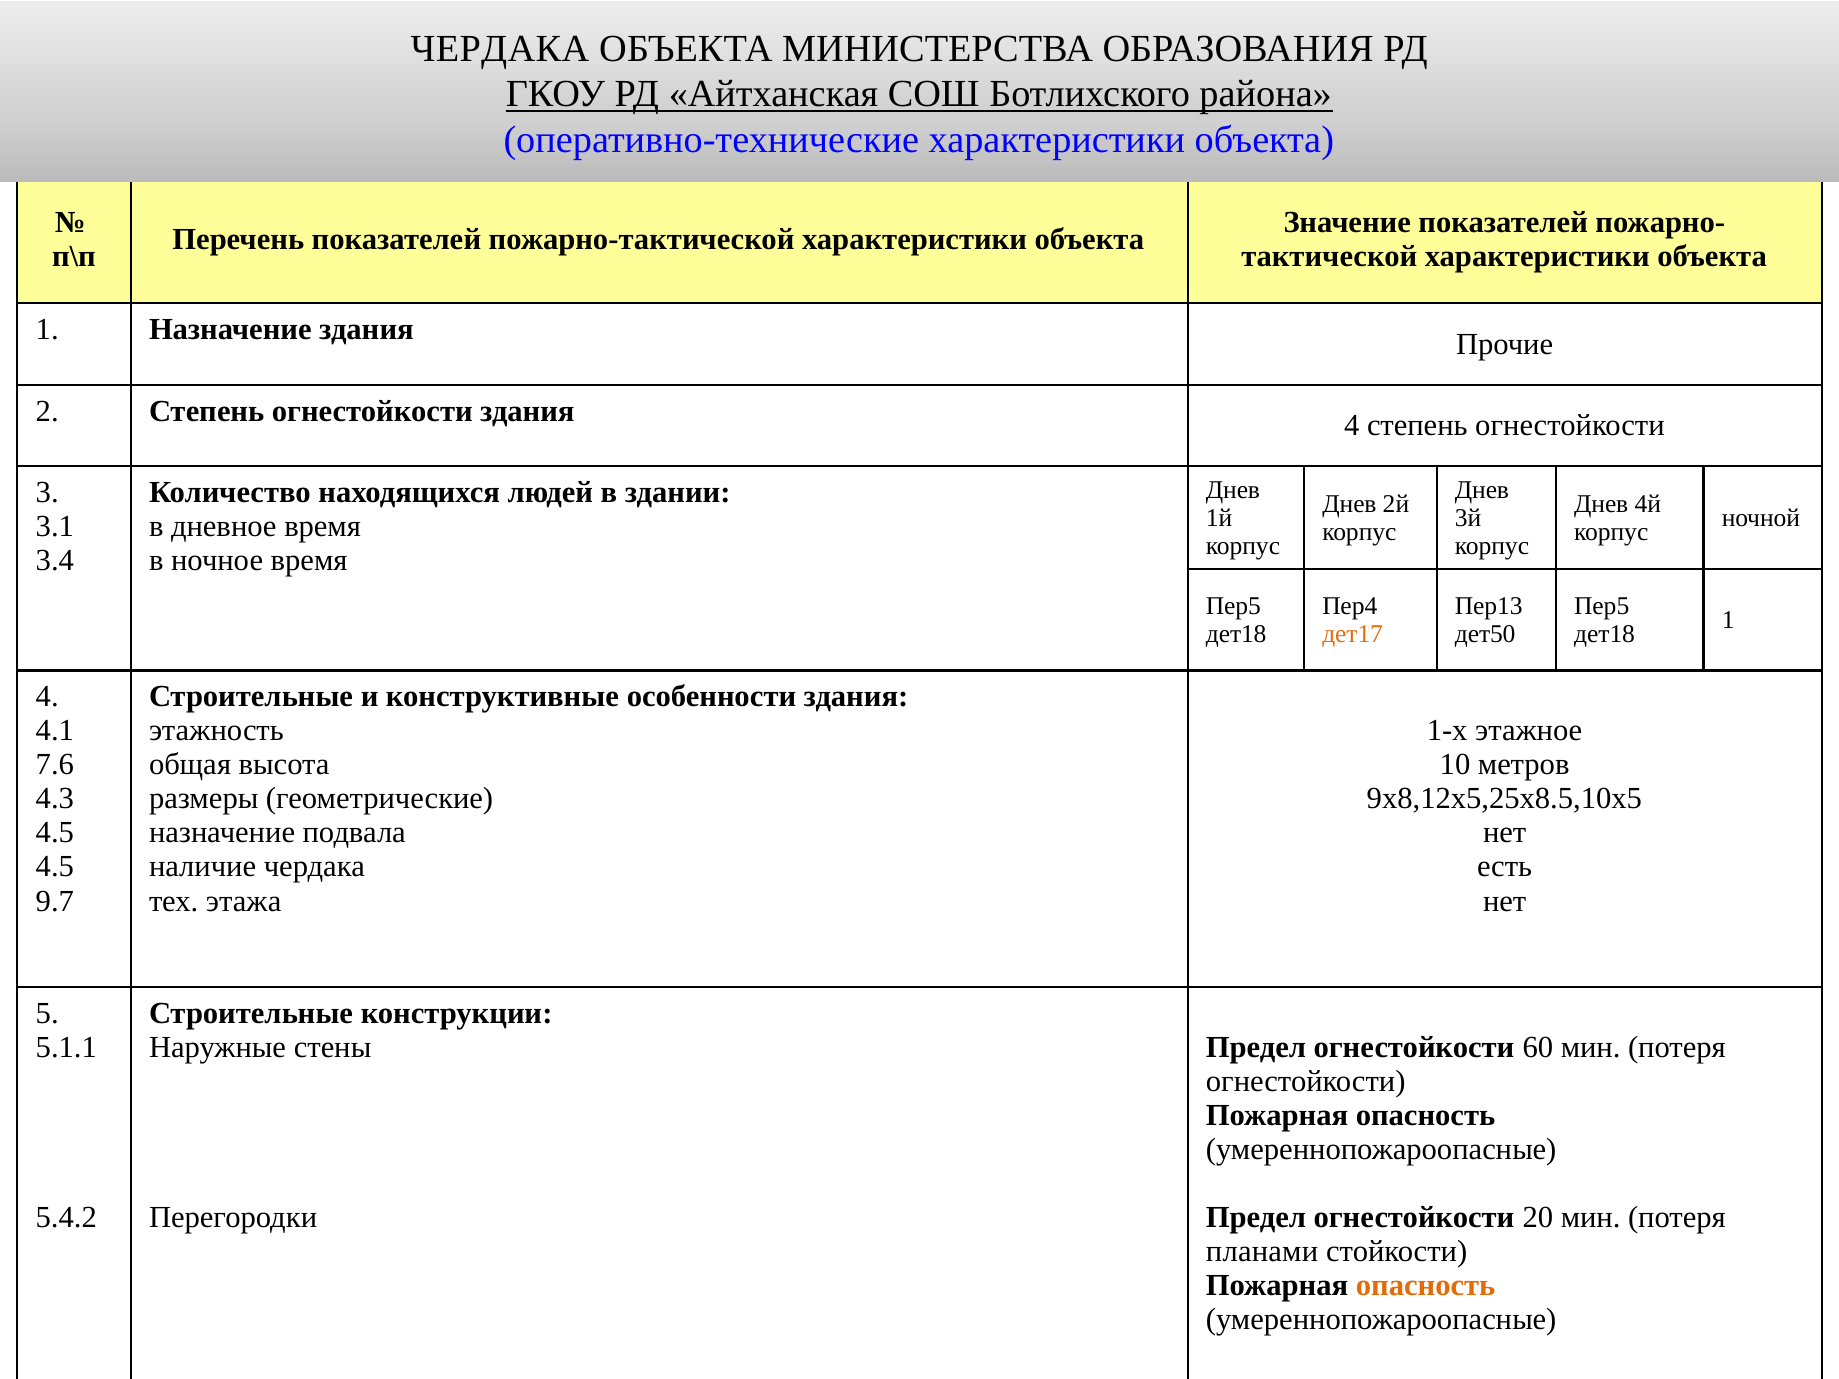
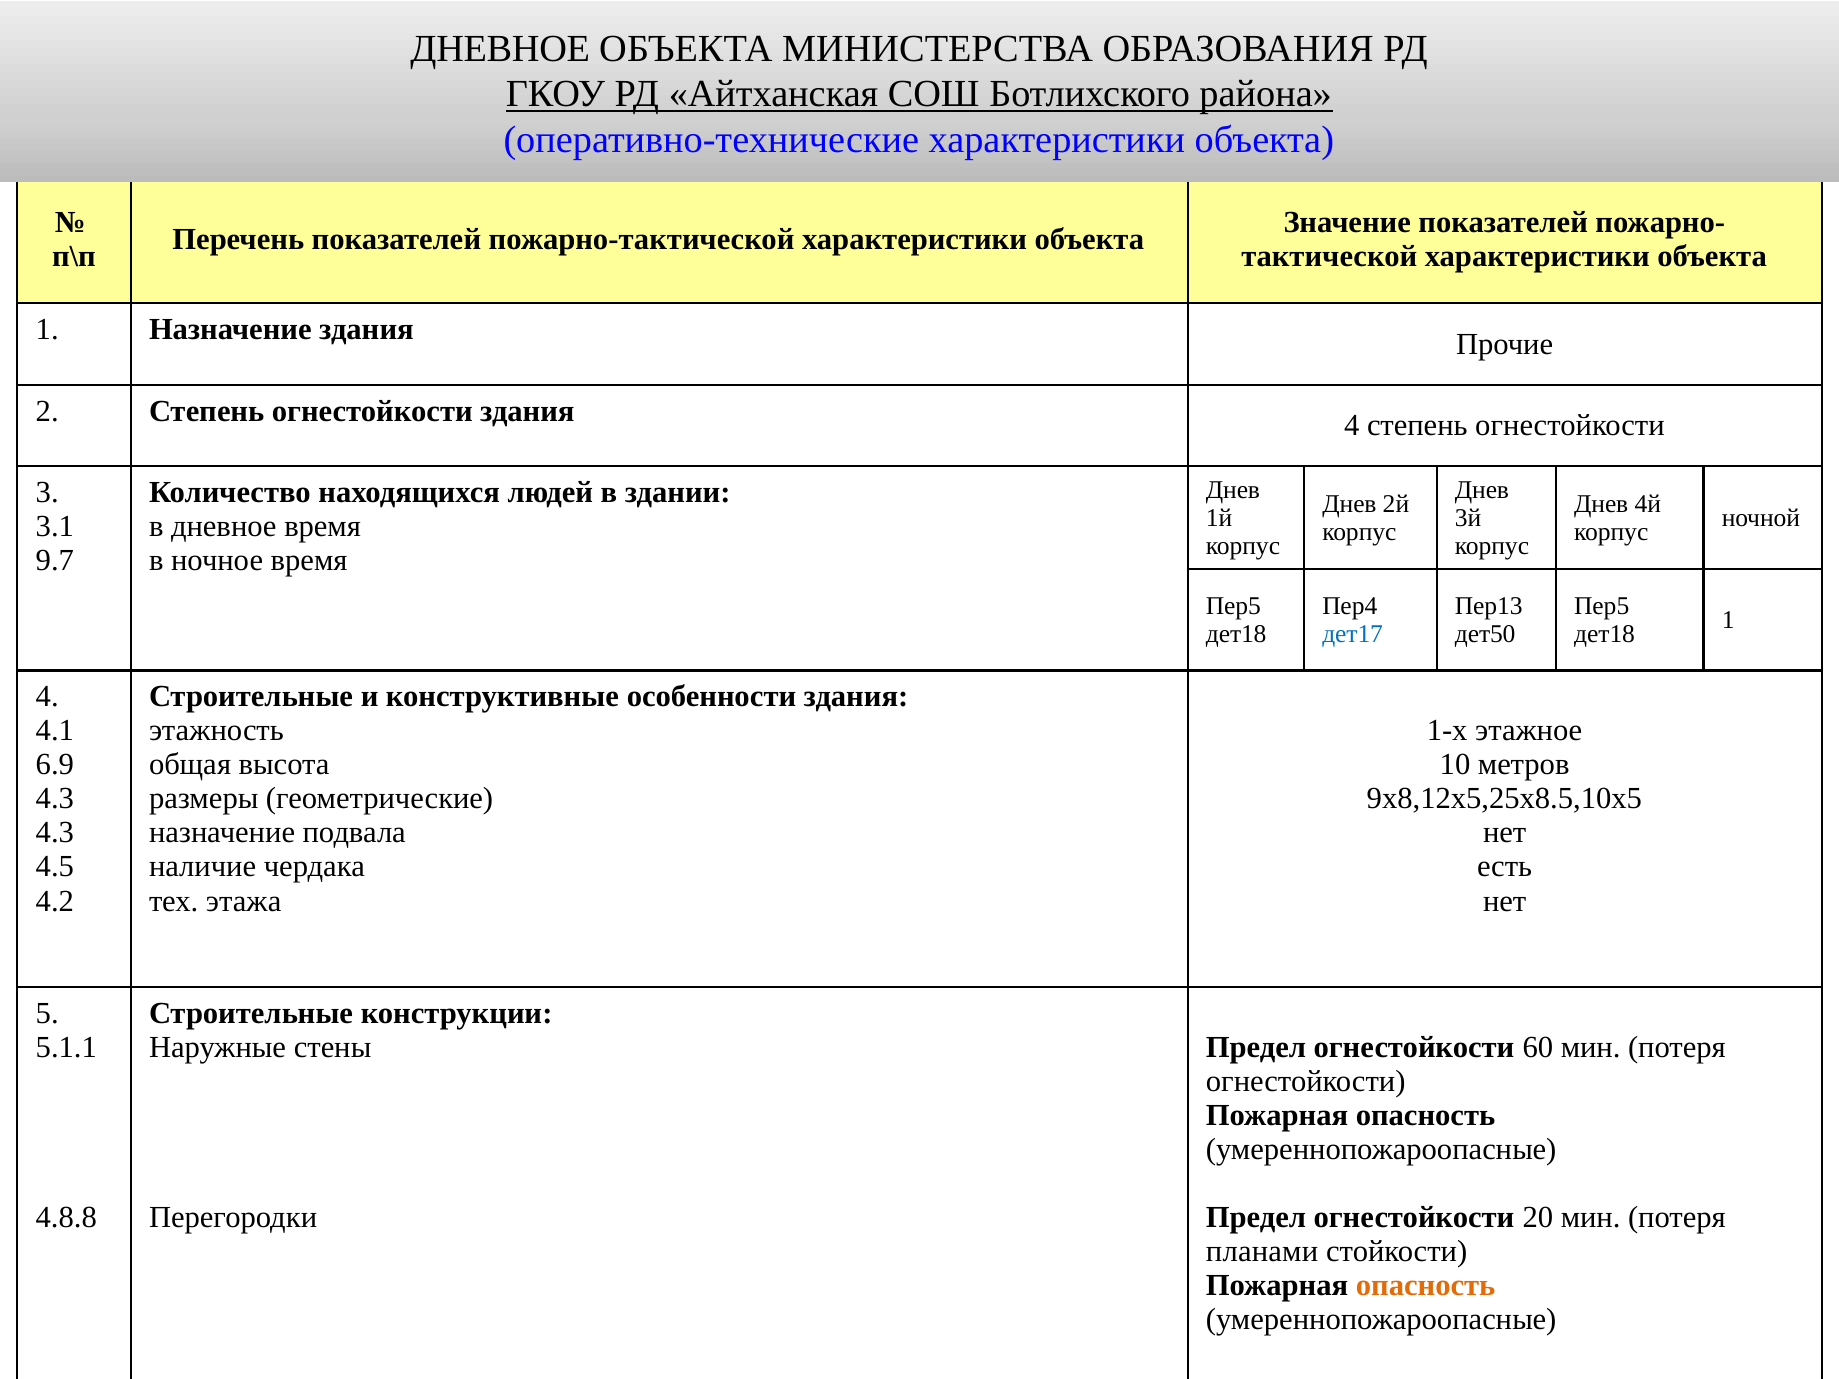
ЧЕРДАКА: ЧЕРДАКА -> ДНЕВНОЕ (500, 48)
3.4: 3.4 -> 9.7 (55, 561)
дет17 colour: orange -> blue (1353, 634)
7.6: 7.6 -> 6.9 (55, 765)
4.5: 4.5 -> 4.3 (55, 833)
9.7: 9.7 -> 4.2 (55, 901)
5.4.2: 5.4.2 -> 4.8.8 (66, 1217)
